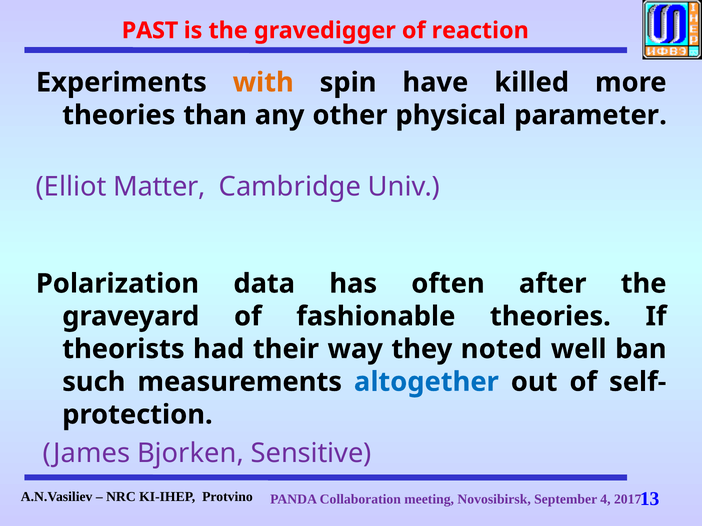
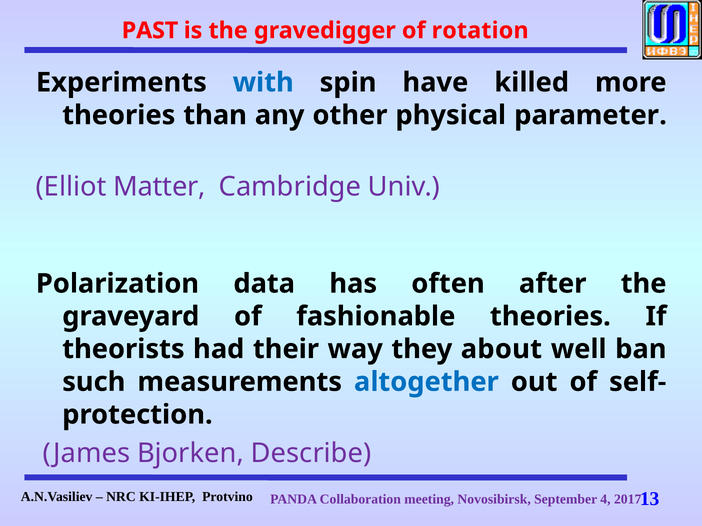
reaction: reaction -> rotation (480, 31)
with colour: orange -> blue (263, 83)
noted: noted -> about (501, 349)
Sensitive: Sensitive -> Describe (311, 454)
